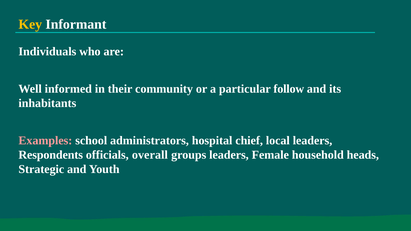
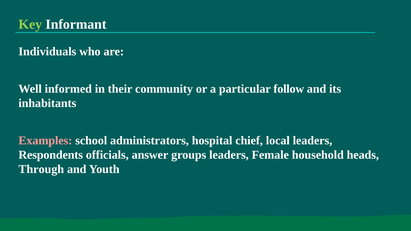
Key colour: yellow -> light green (30, 24)
overall: overall -> answer (150, 155)
Strategic: Strategic -> Through (41, 169)
